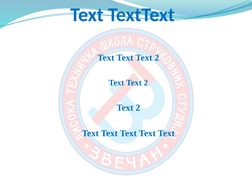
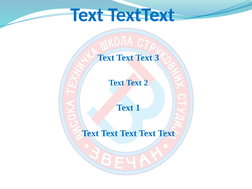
Text Text Text 2: 2 -> 3 (157, 58)
2: 2 -> 1 (138, 108)
